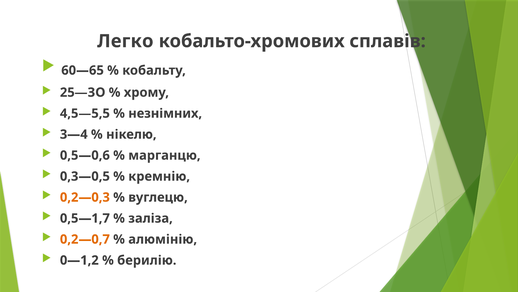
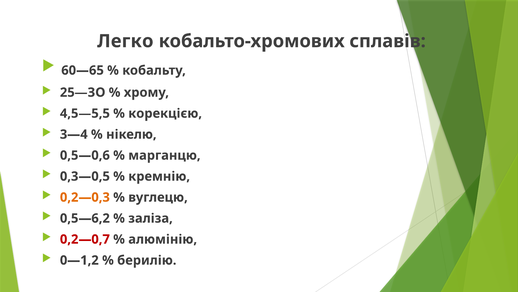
незнімних: незнімних -> корекцією (165, 113)
0,5—1,7: 0,5—1,7 -> 0,5—6,2 (85, 218)
0,2—0,7 colour: orange -> red (85, 239)
